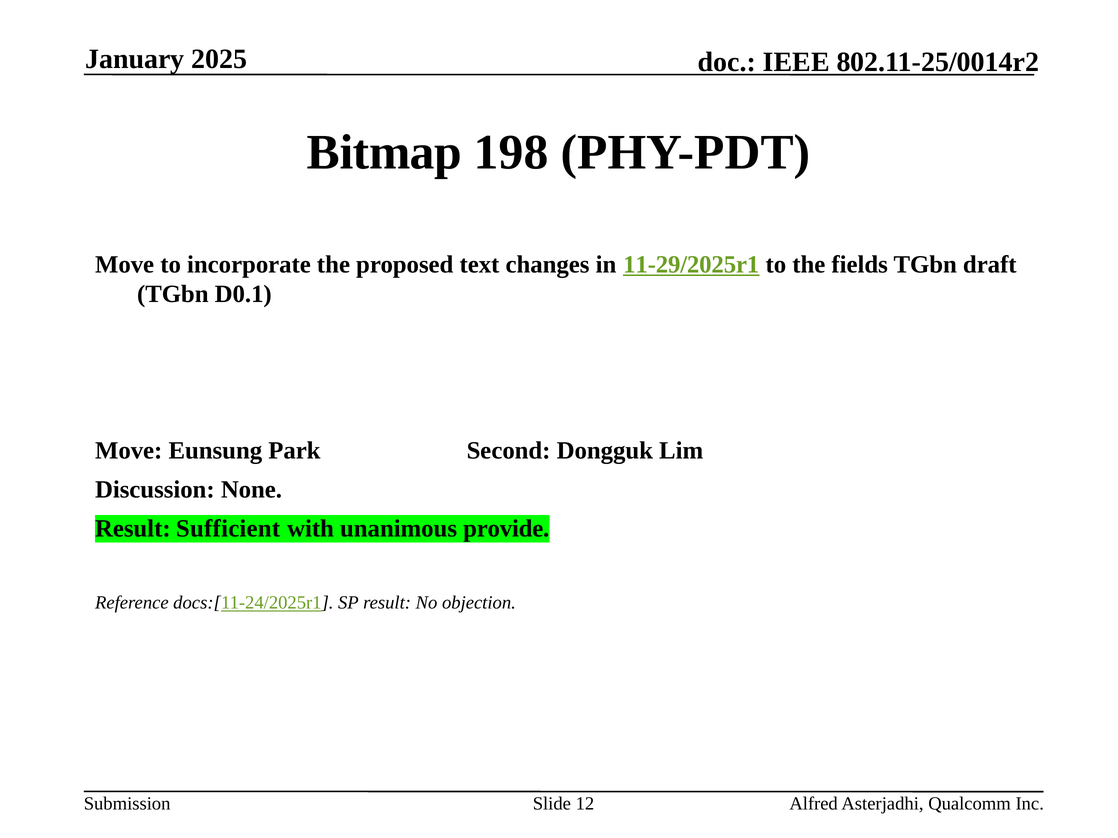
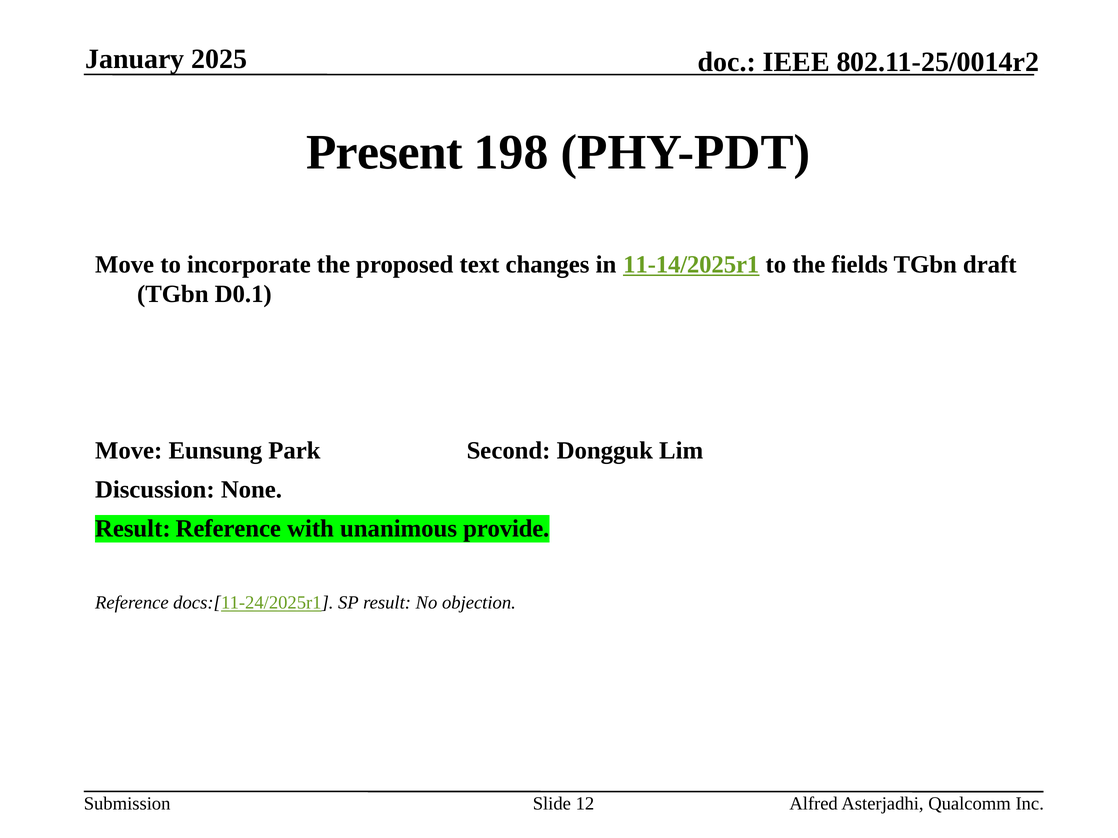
Bitmap: Bitmap -> Present (384, 152)
11-29/2025r1: 11-29/2025r1 -> 11-14/2025r1 (691, 264)
Result Sufficient: Sufficient -> Reference (228, 529)
